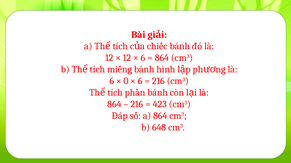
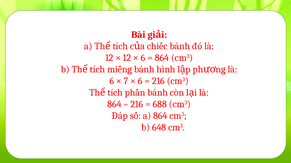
0: 0 -> 7 (126, 81)
423: 423 -> 688 (160, 105)
